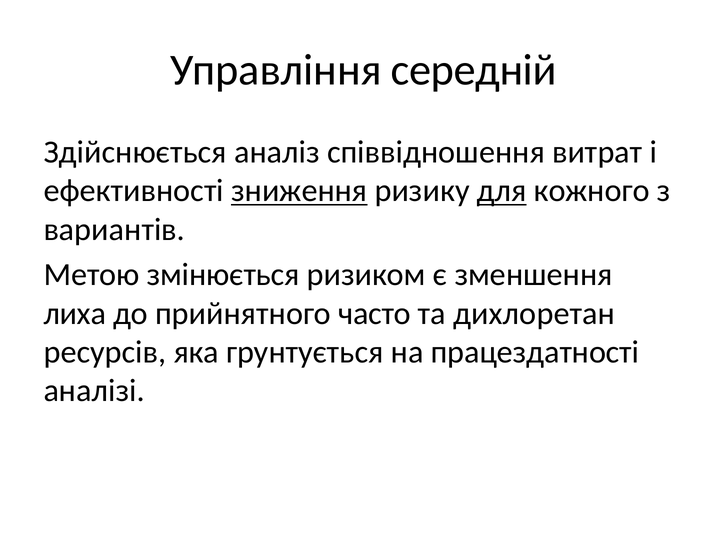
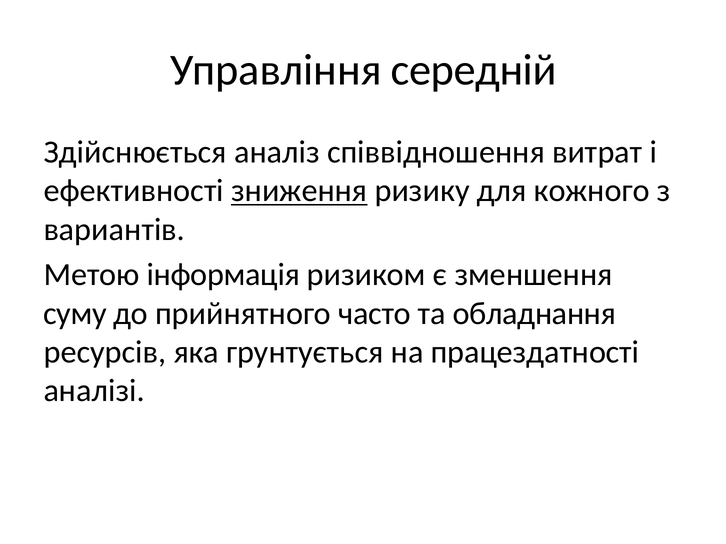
для underline: present -> none (502, 191)
змінюється: змінюється -> інформація (223, 275)
лиха: лиха -> суму (75, 314)
дихлоретан: дихлоретан -> обладнання (534, 314)
